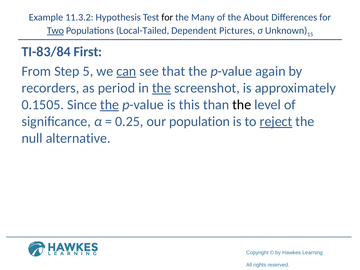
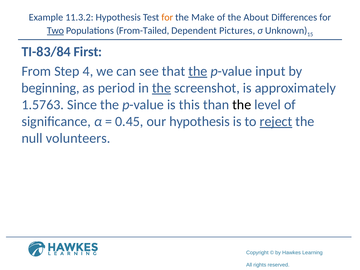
for colour: black -> orange (167, 17)
Many: Many -> Make (203, 17)
Local-Tailed: Local-Tailed -> From-Tailed (143, 31)
5: 5 -> 4 (88, 71)
can underline: present -> none (126, 71)
the underline: none -> present (198, 71)
again: again -> input (270, 71)
recorders: recorders -> beginning (50, 88)
0.1505: 0.1505 -> 1.5763 (43, 105)
the underline: present -> none (110, 105)
0.25: 0.25 -> 0.45 (129, 122)
our population: population -> hypothesis (200, 122)
alternative: alternative -> volunteers (78, 138)
